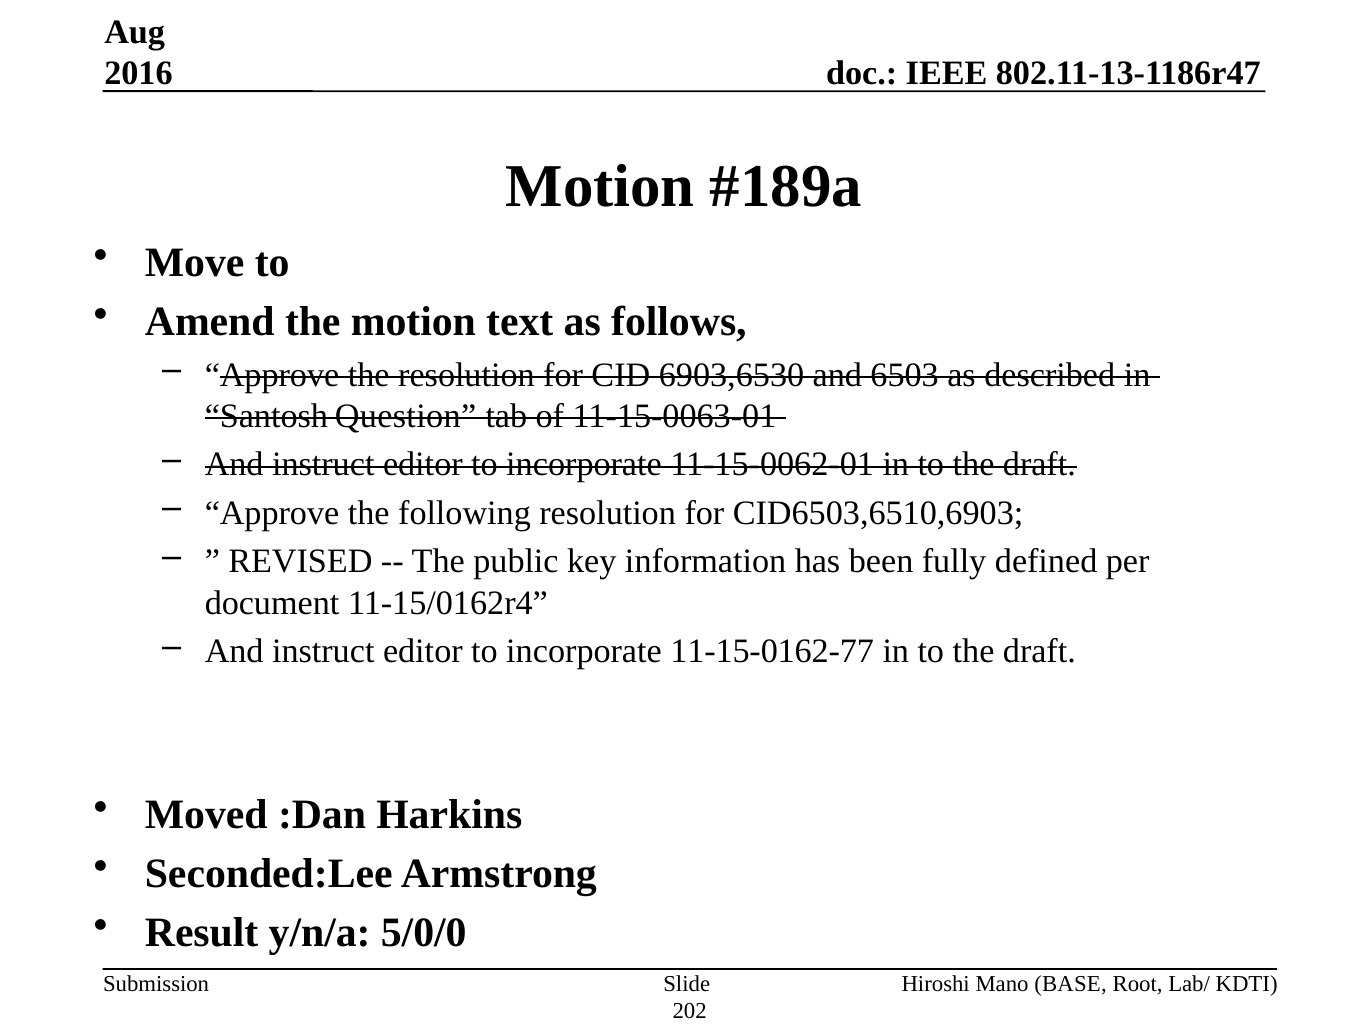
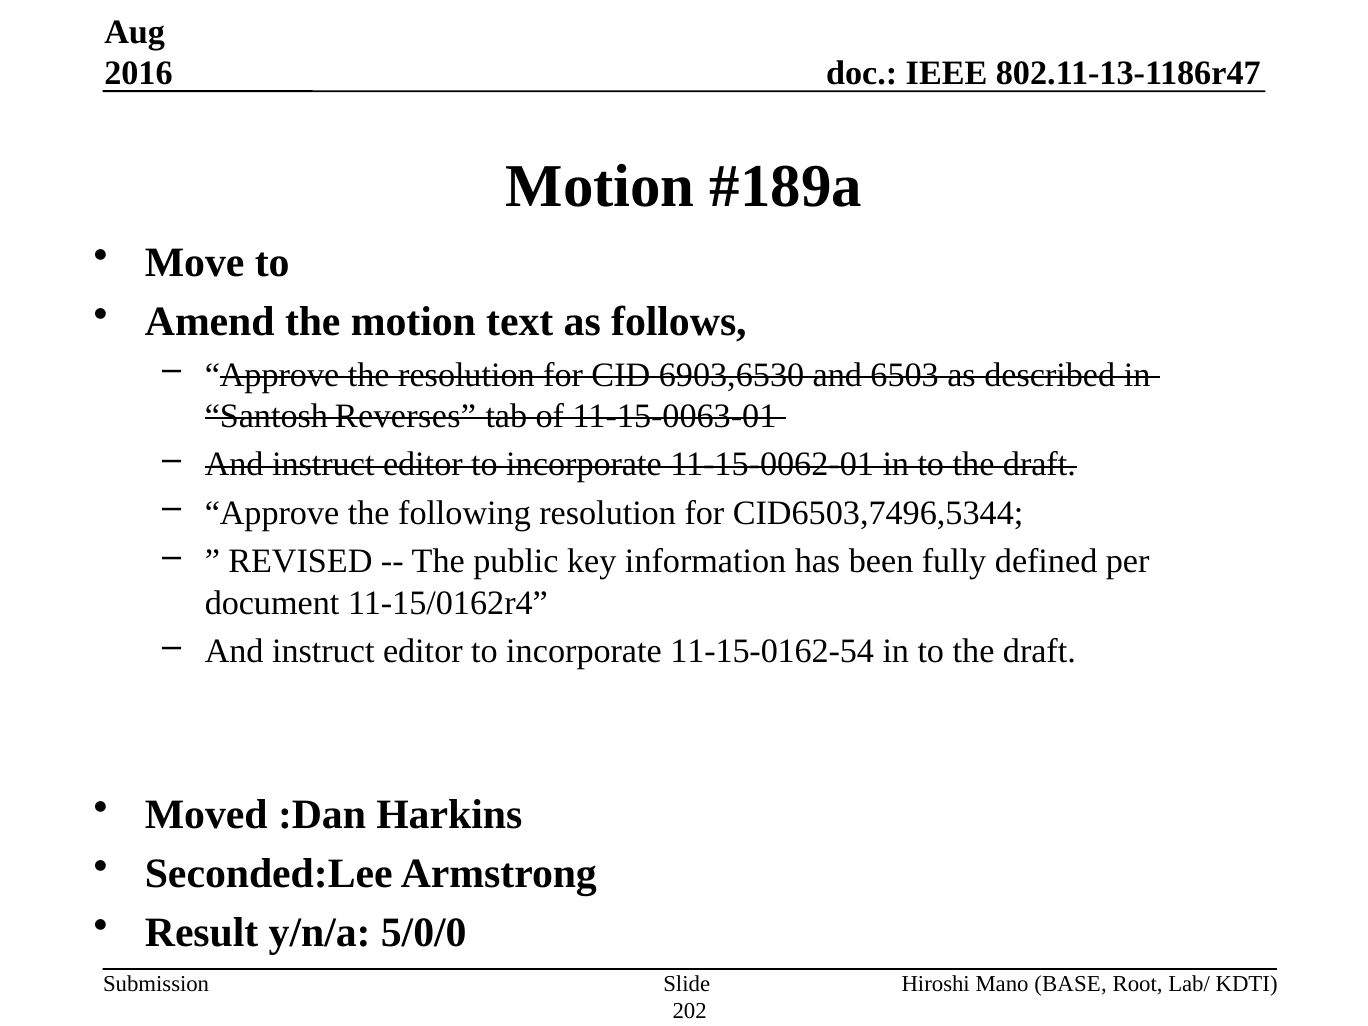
Question: Question -> Reverses (406, 416)
CID6503,6510,6903: CID6503,6510,6903 -> CID6503,7496,5344 (878, 513)
11-15-0162-77: 11-15-0162-77 -> 11-15-0162-54 (772, 651)
